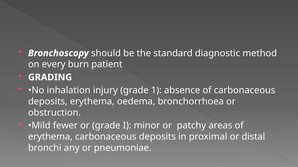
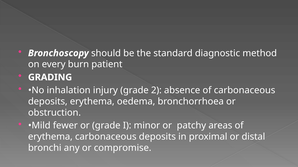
1: 1 -> 2 (156, 91)
pneumoniae: pneumoniae -> compromise (123, 148)
